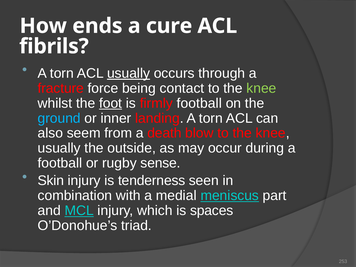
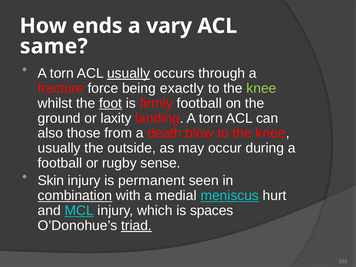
cure: cure -> vary (169, 26)
fibrils: fibrils -> same (54, 46)
contact: contact -> exactly (182, 88)
ground colour: light blue -> white (59, 118)
inner: inner -> laxity (116, 118)
seem: seem -> those (84, 133)
tenderness: tenderness -> permanent (152, 181)
combination underline: none -> present (75, 196)
part: part -> hurt (275, 196)
triad underline: none -> present (136, 226)
